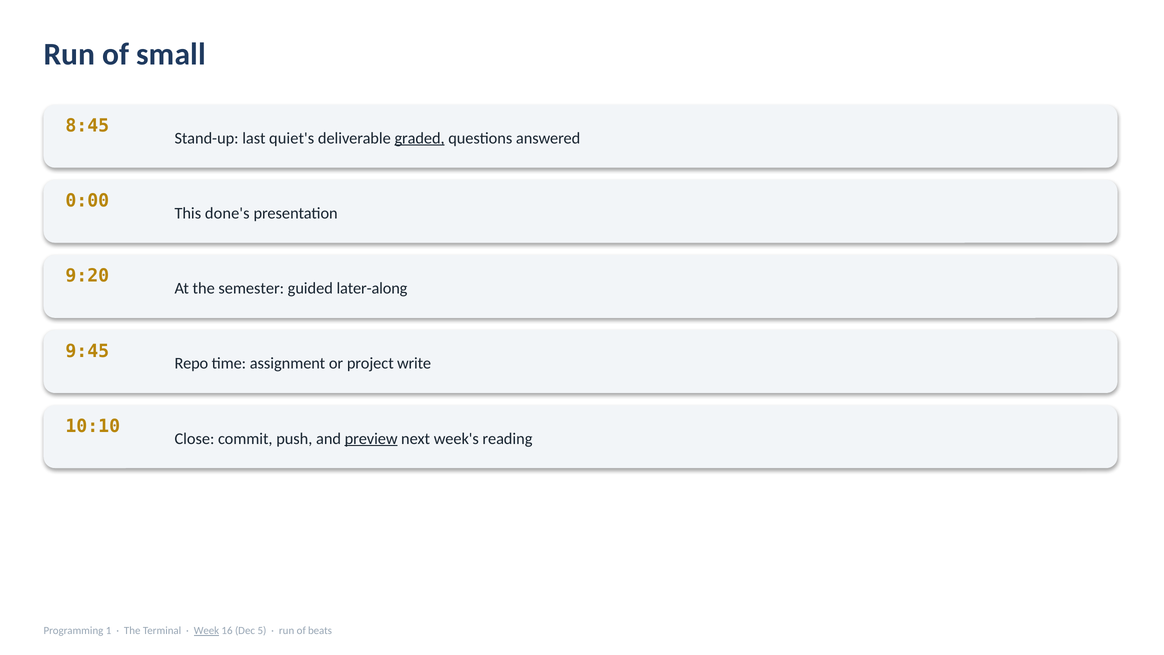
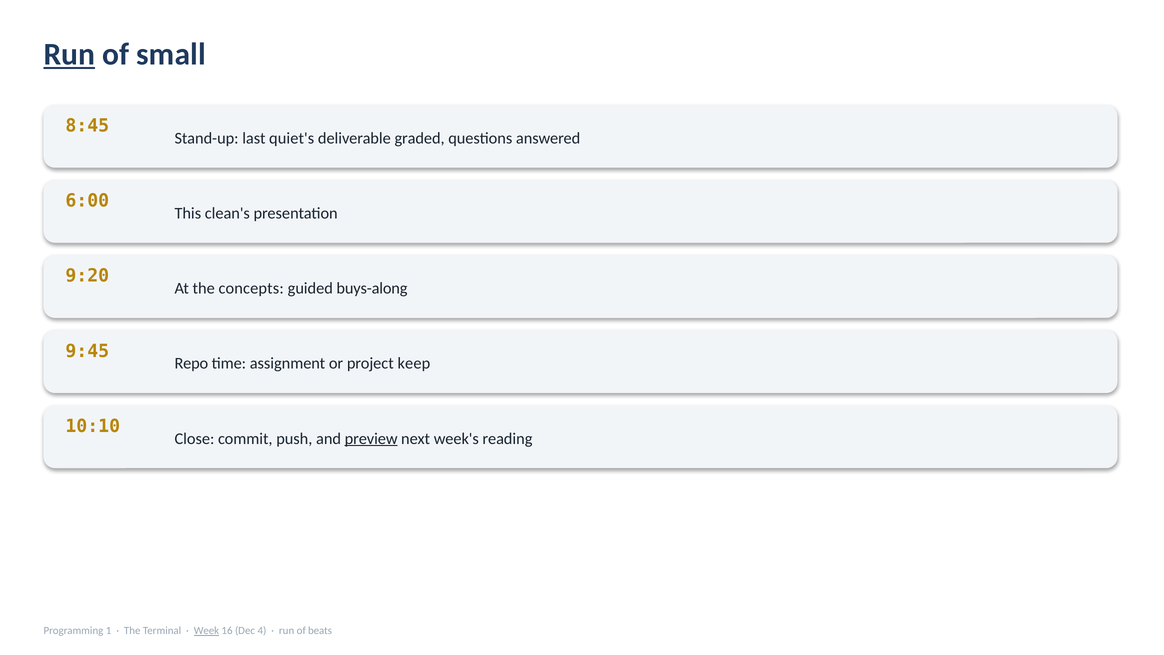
Run underline: none -> present (69, 54)
graded underline: present -> none (420, 138)
0:00: 0:00 -> 6:00 (87, 201)
done's: done's -> clean's (227, 213)
semester: semester -> concepts (251, 288)
later-along: later-along -> buys-along (372, 288)
write: write -> keep (414, 363)
5: 5 -> 4 (262, 631)
